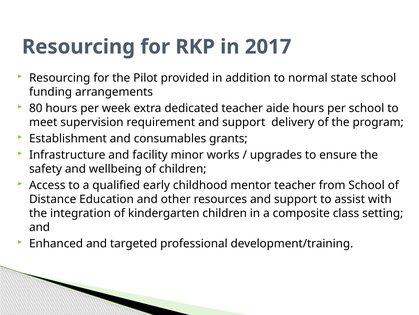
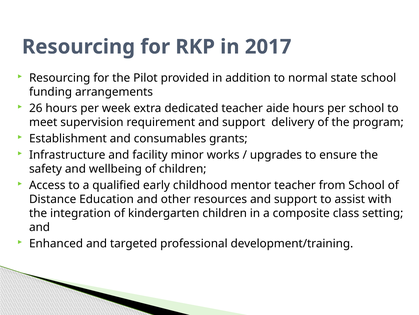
80: 80 -> 26 (36, 108)
